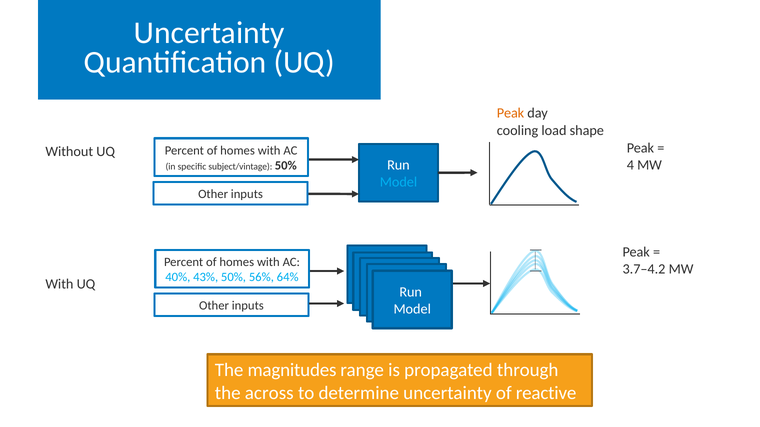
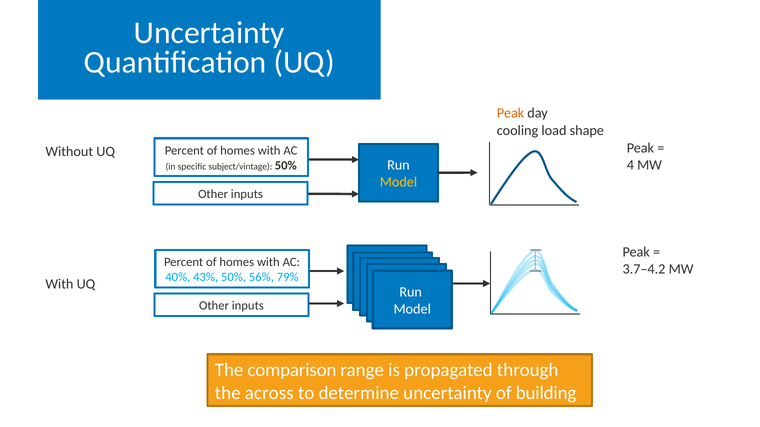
Model colour: light blue -> yellow (398, 183)
64%: 64% -> 79% (288, 278)
magnitudes: magnitudes -> comparison (292, 370)
reactive: reactive -> building (546, 393)
